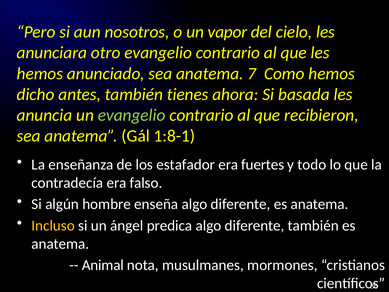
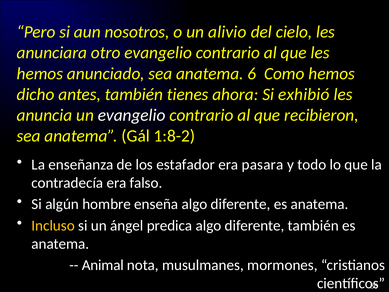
vapor: vapor -> alivio (227, 32)
7: 7 -> 6 (252, 73)
basada: basada -> exhibió (304, 94)
evangelio colour: light green -> white (132, 115)
1:8-1: 1:8-1 -> 1:8-2 (174, 136)
fuertes: fuertes -> pasara (263, 164)
